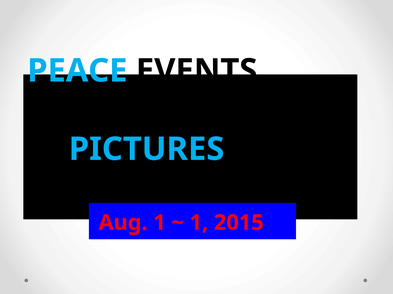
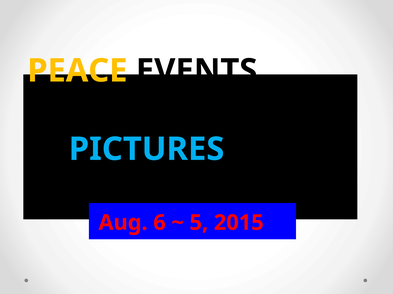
PEACE colour: light blue -> yellow (77, 71)
Aug 1: 1 -> 6 (160, 223)
1: 1 -> 5 (199, 223)
